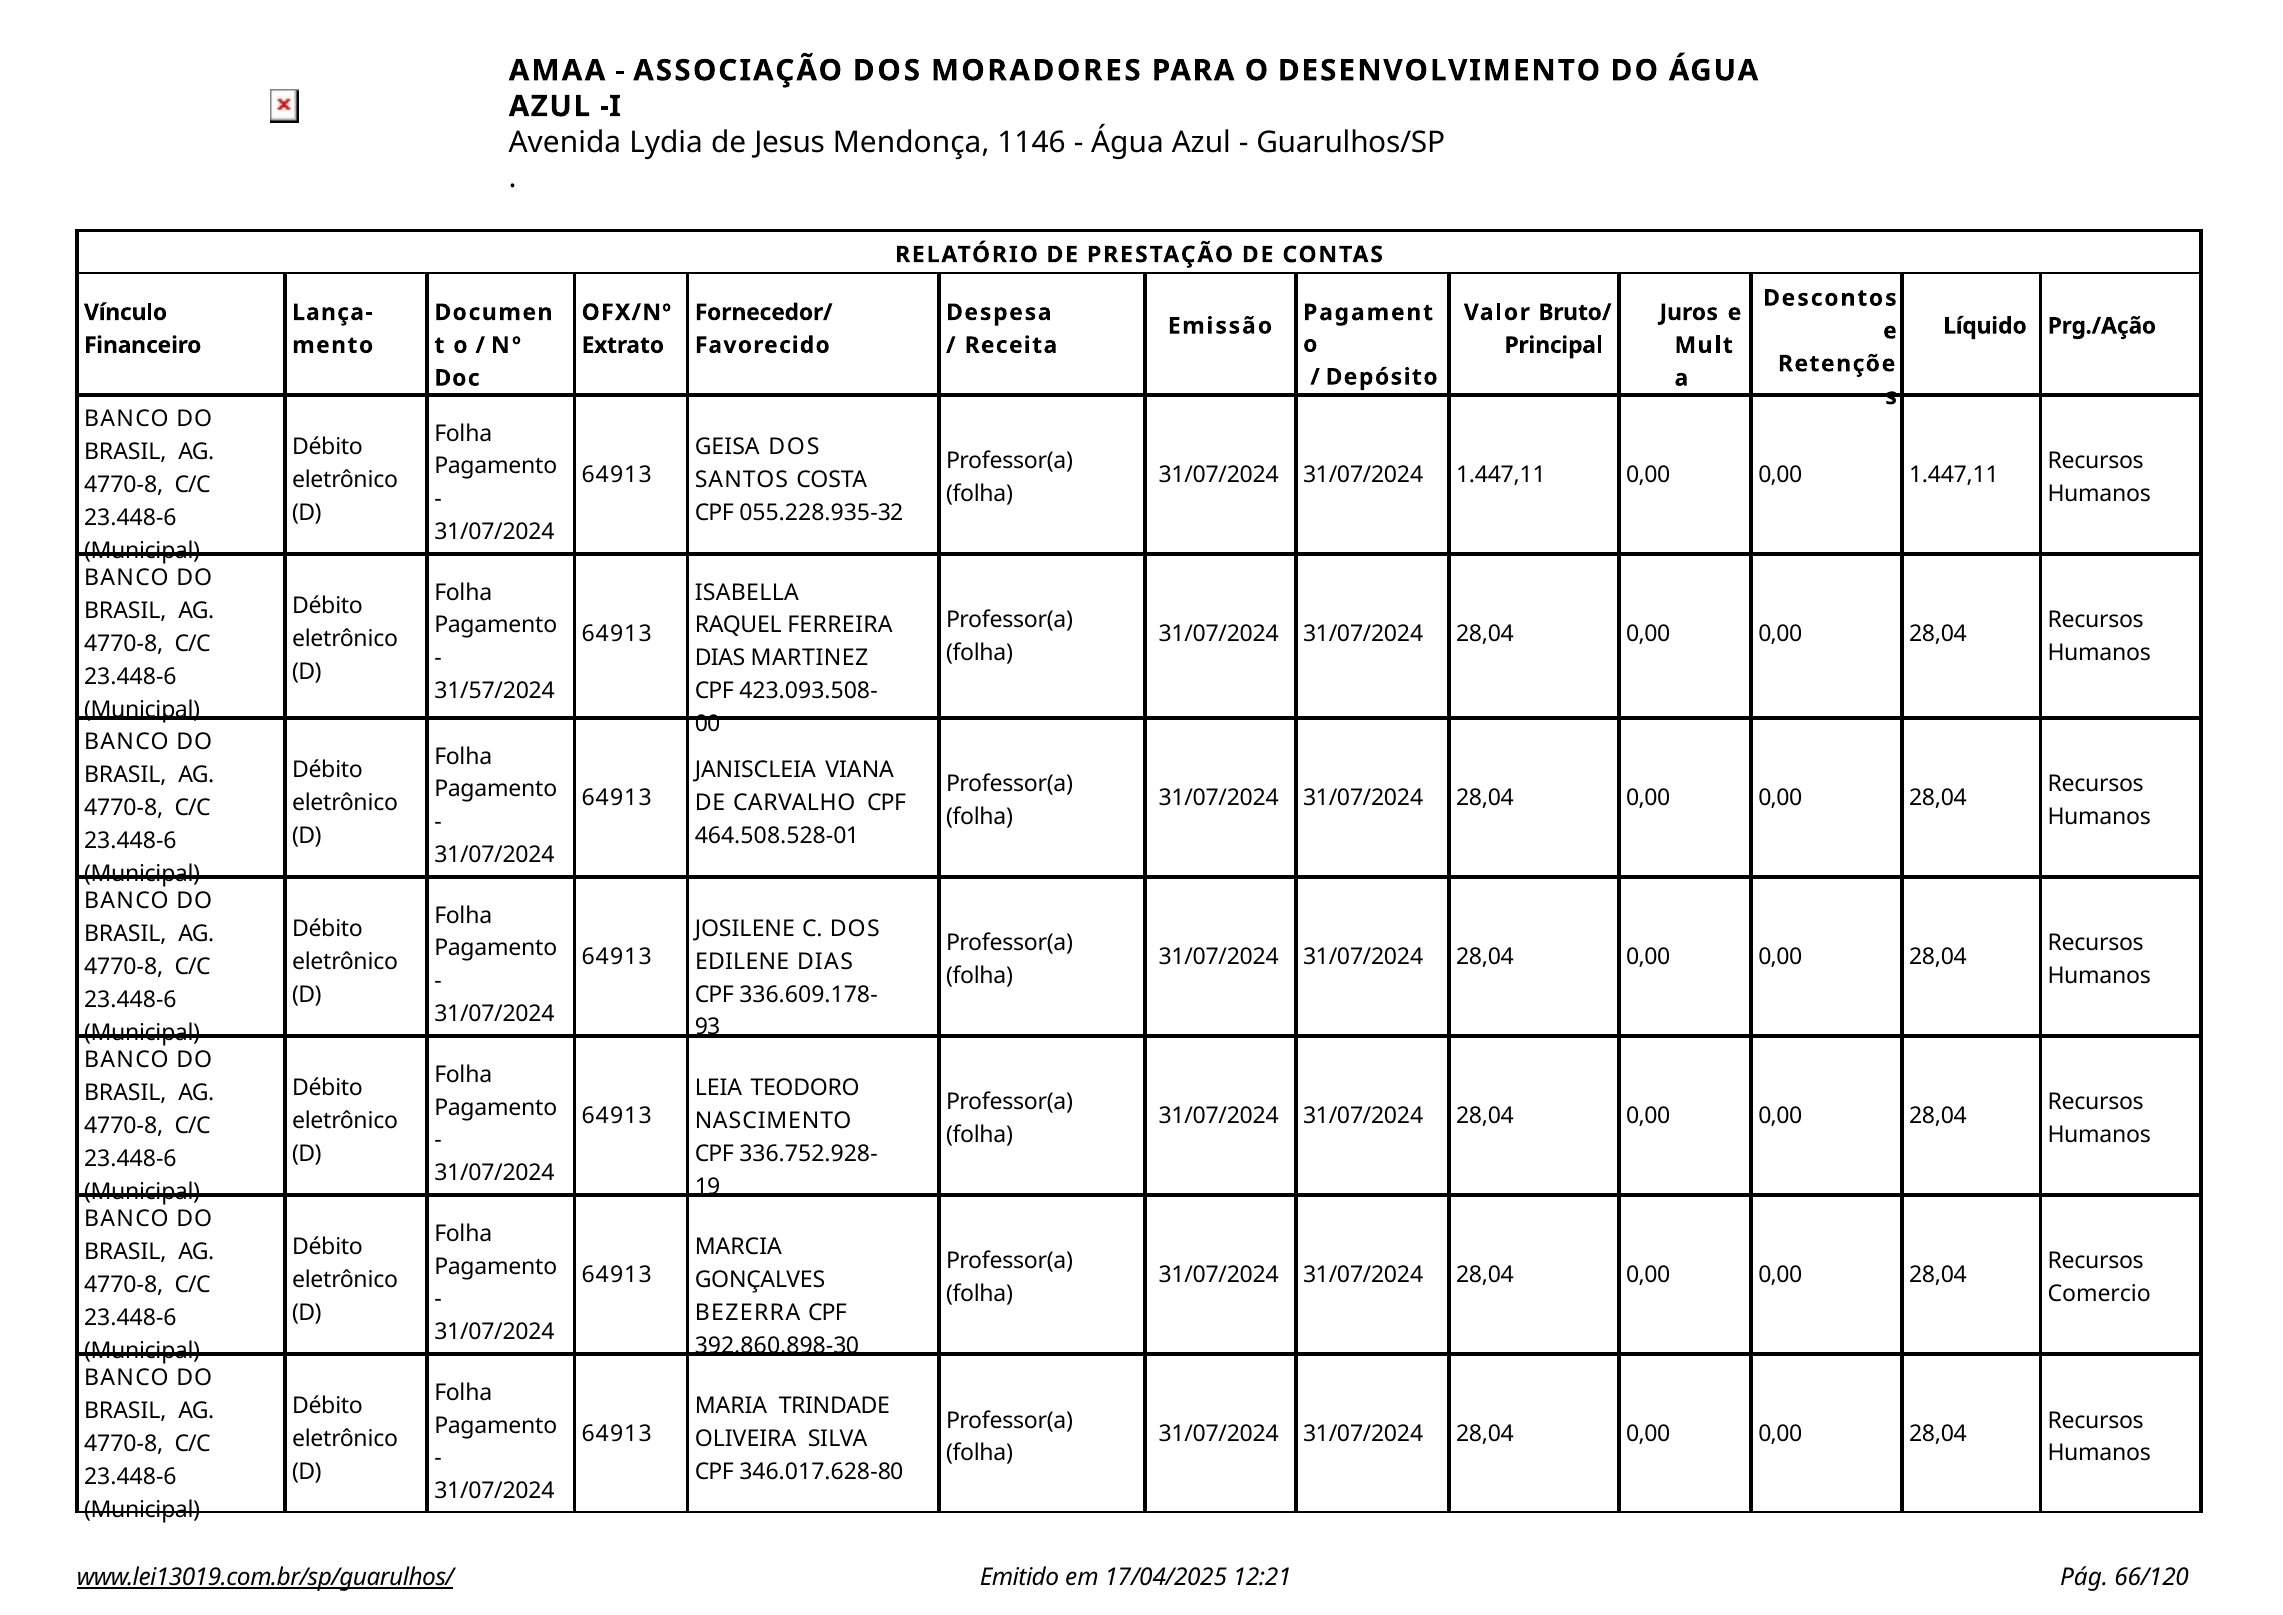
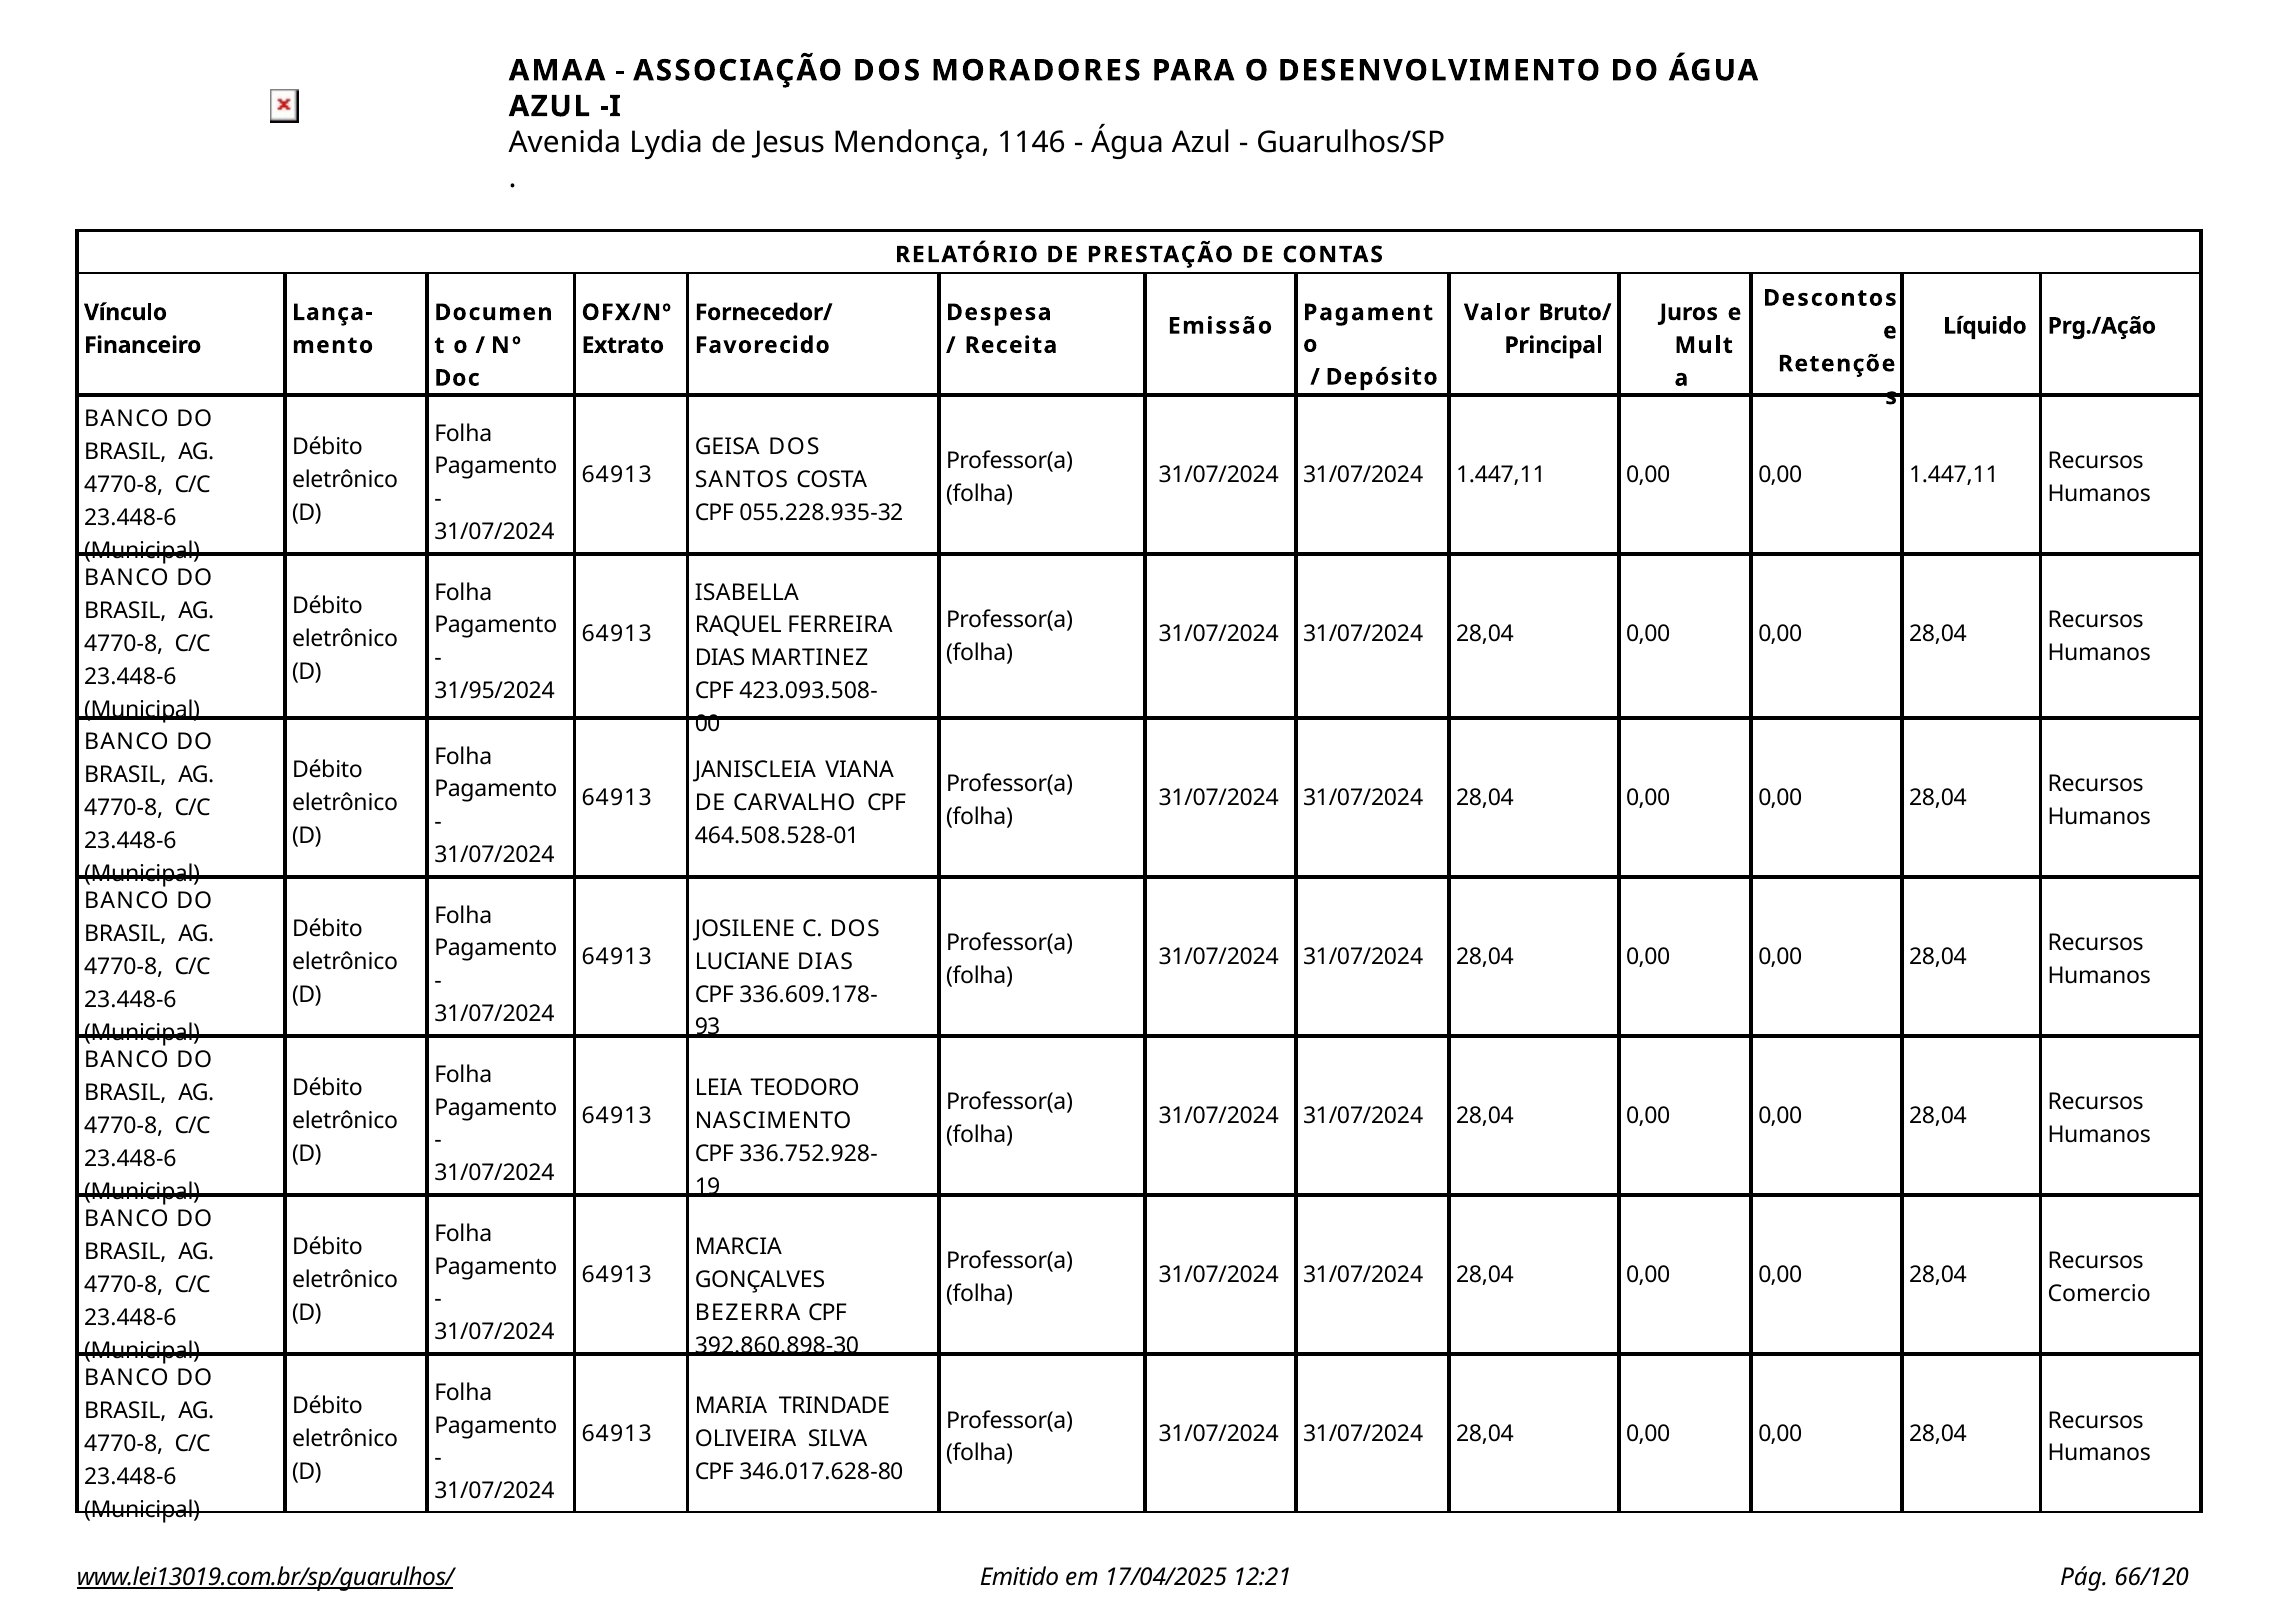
31/57/2024: 31/57/2024 -> 31/95/2024 (495, 691)
EDILENE: EDILENE -> LUCIANE (742, 961)
